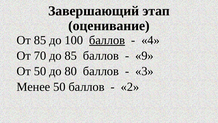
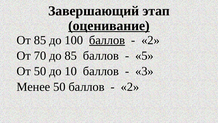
оценивание underline: none -> present (109, 26)
4: 4 -> 2 (151, 40)
9: 9 -> 5 (144, 56)
80: 80 -> 10 (71, 71)
